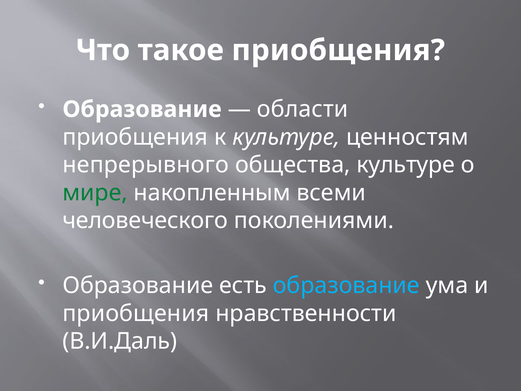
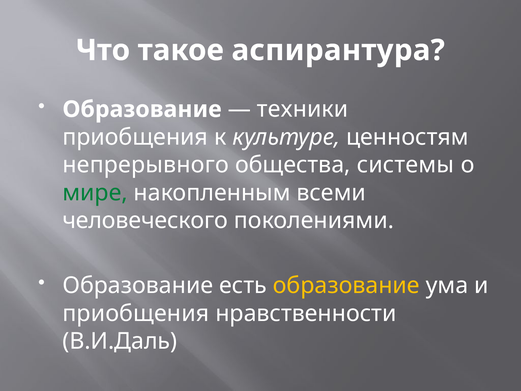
такое приобщения: приобщения -> аспирантура (338, 50)
области: области -> техники (303, 109)
общества культуре: культуре -> системы (405, 165)
образование colour: light blue -> yellow (346, 285)
